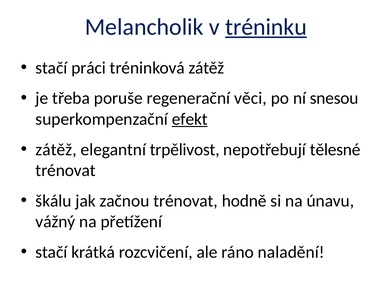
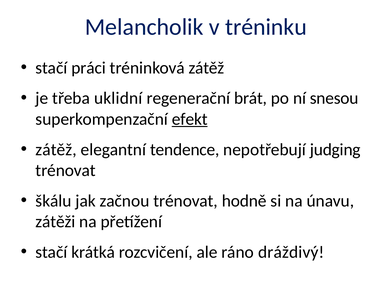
tréninku underline: present -> none (266, 27)
poruše: poruše -> uklidní (118, 98)
věci: věci -> brát (251, 98)
trpělivost: trpělivost -> tendence (185, 150)
tělesné: tělesné -> judging (335, 150)
vážný: vážný -> zátěži (55, 222)
naladění: naladění -> dráždivý (291, 252)
